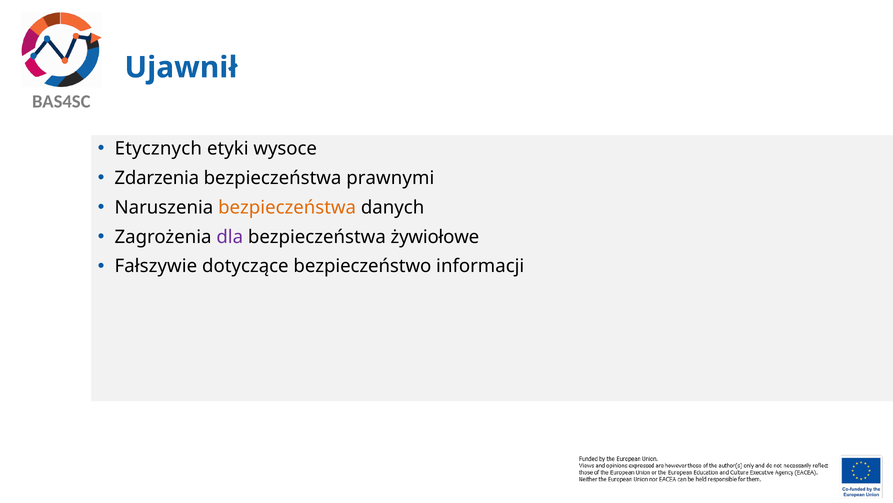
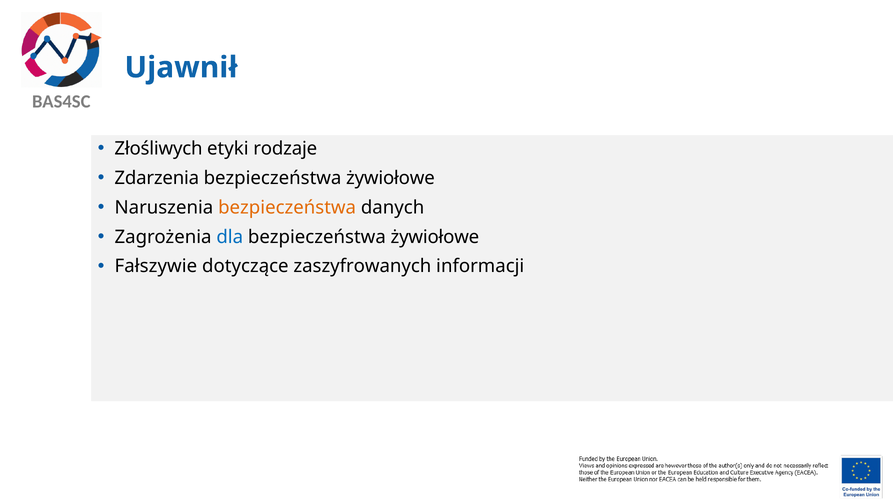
Etycznych: Etycznych -> Złośliwych (159, 148)
wysoce: wysoce -> rodzaje (285, 148)
prawnymi: prawnymi -> żywiołowe (390, 178)
dla colour: purple -> blue (230, 237)
bezpieczeństwo: bezpieczeństwo -> zaszyfrowanych (362, 266)
